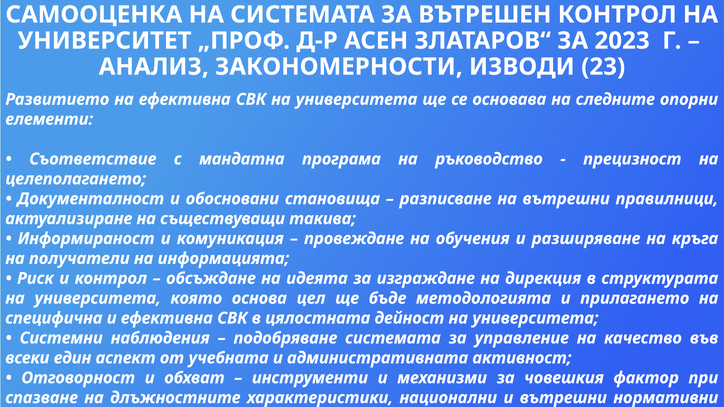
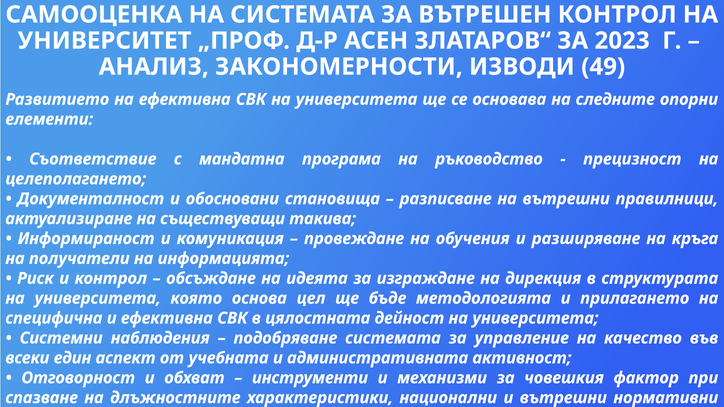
23: 23 -> 49 (603, 67)
